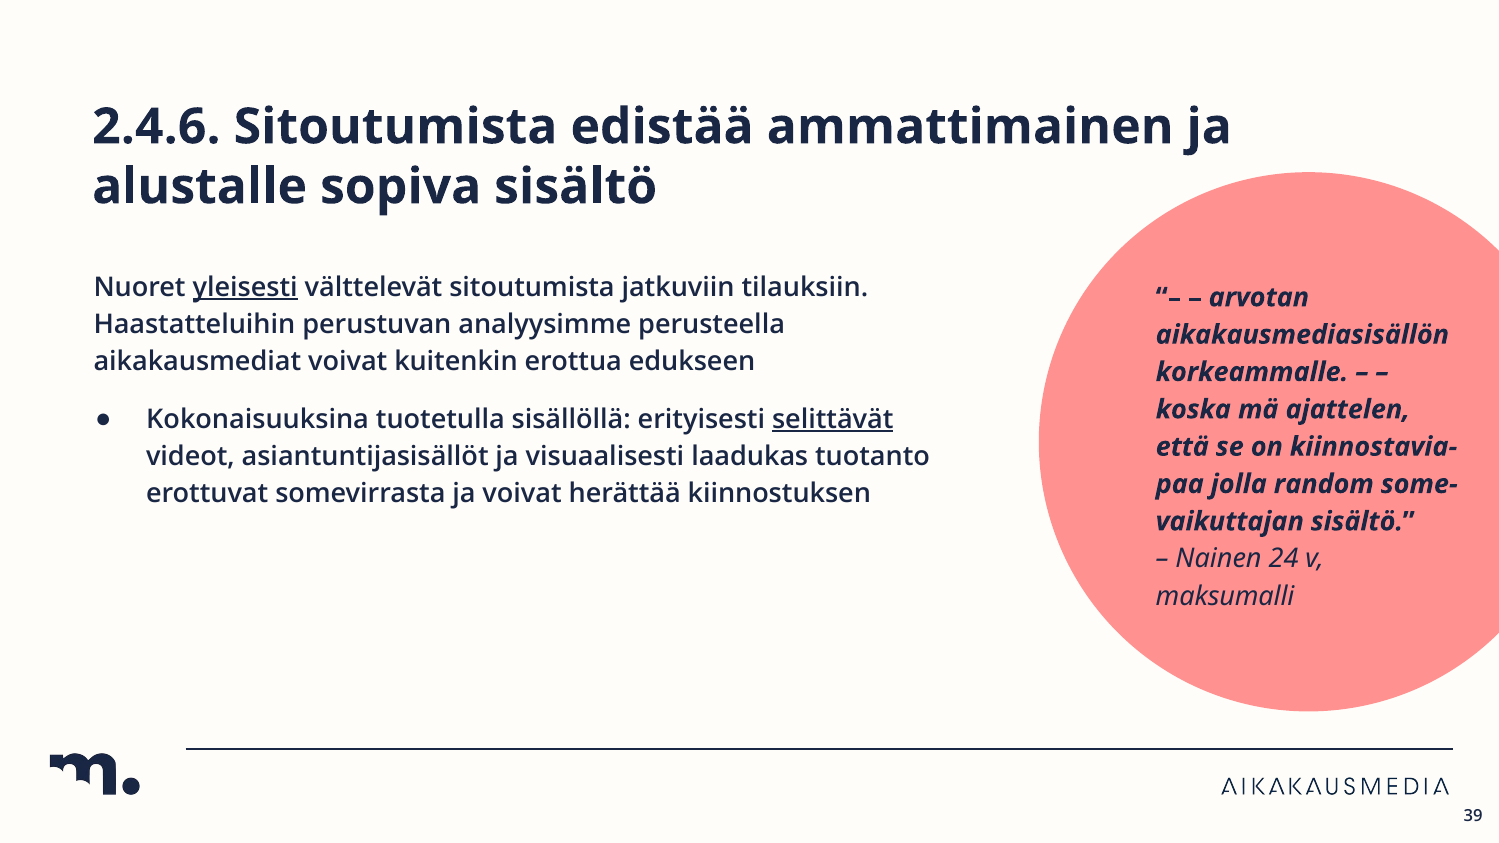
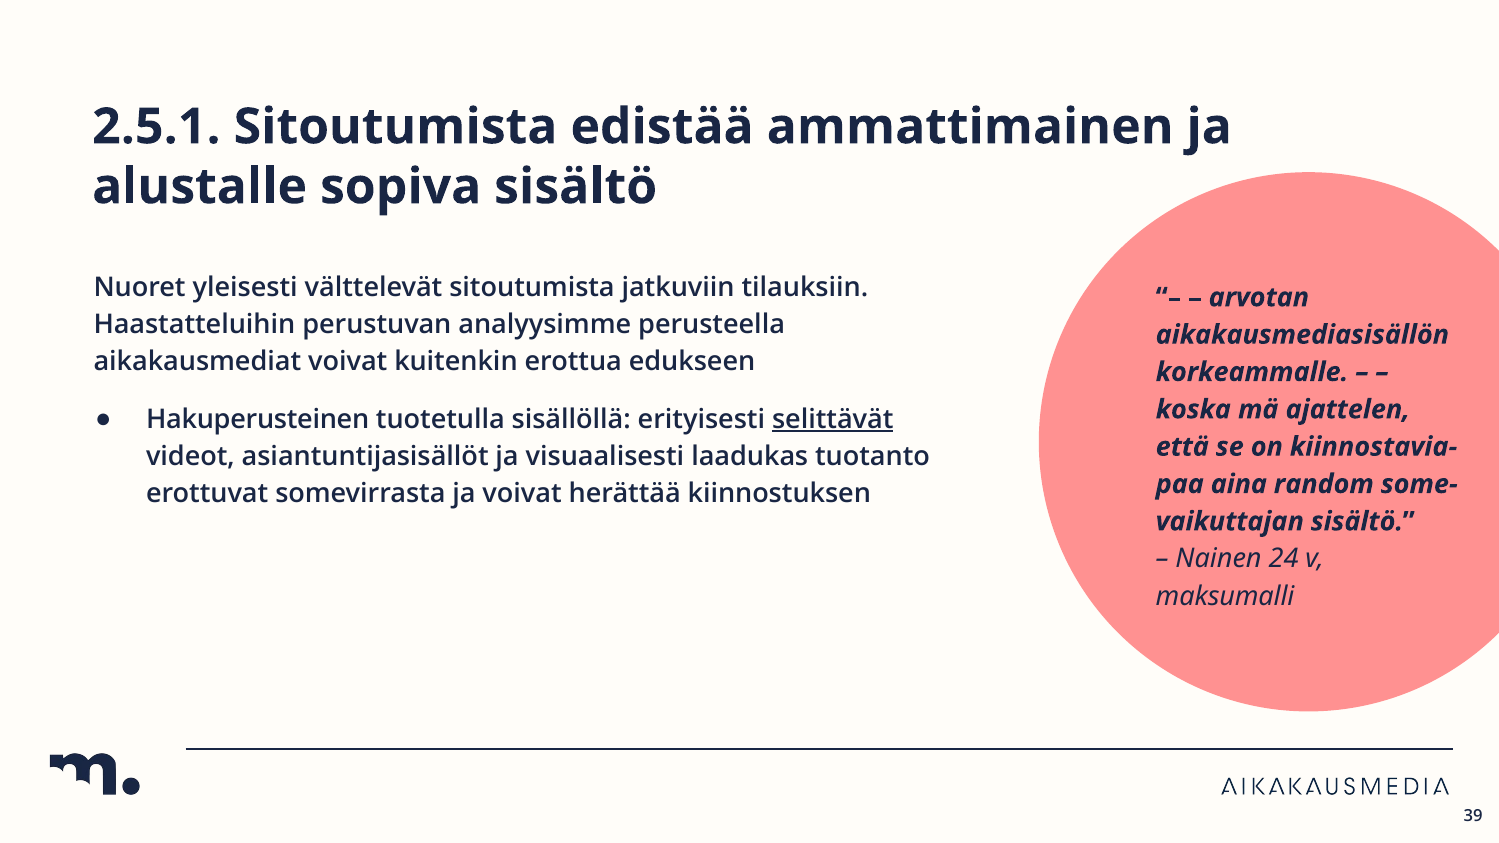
2.4.6: 2.4.6 -> 2.5.1 (156, 127)
yleisesti underline: present -> none (245, 287)
Kokonaisuuksina: Kokonaisuuksina -> Hakuperusteinen (258, 420)
jolla: jolla -> aina (1239, 484)
